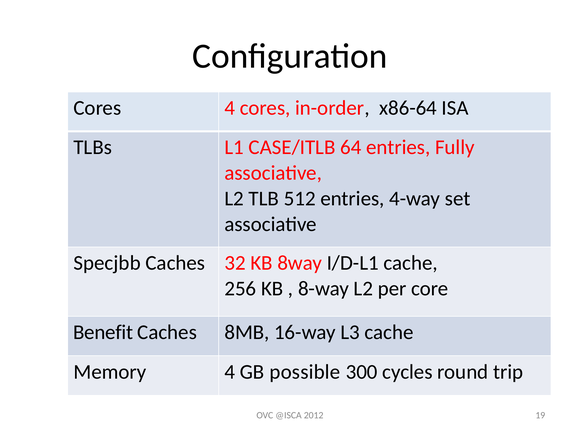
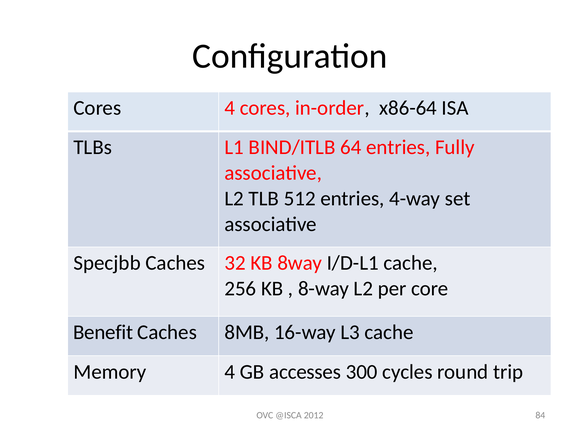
CASE/ITLB: CASE/ITLB -> BIND/ITLB (292, 147)
possible: possible -> accesses (305, 372)
19: 19 -> 84 (540, 415)
